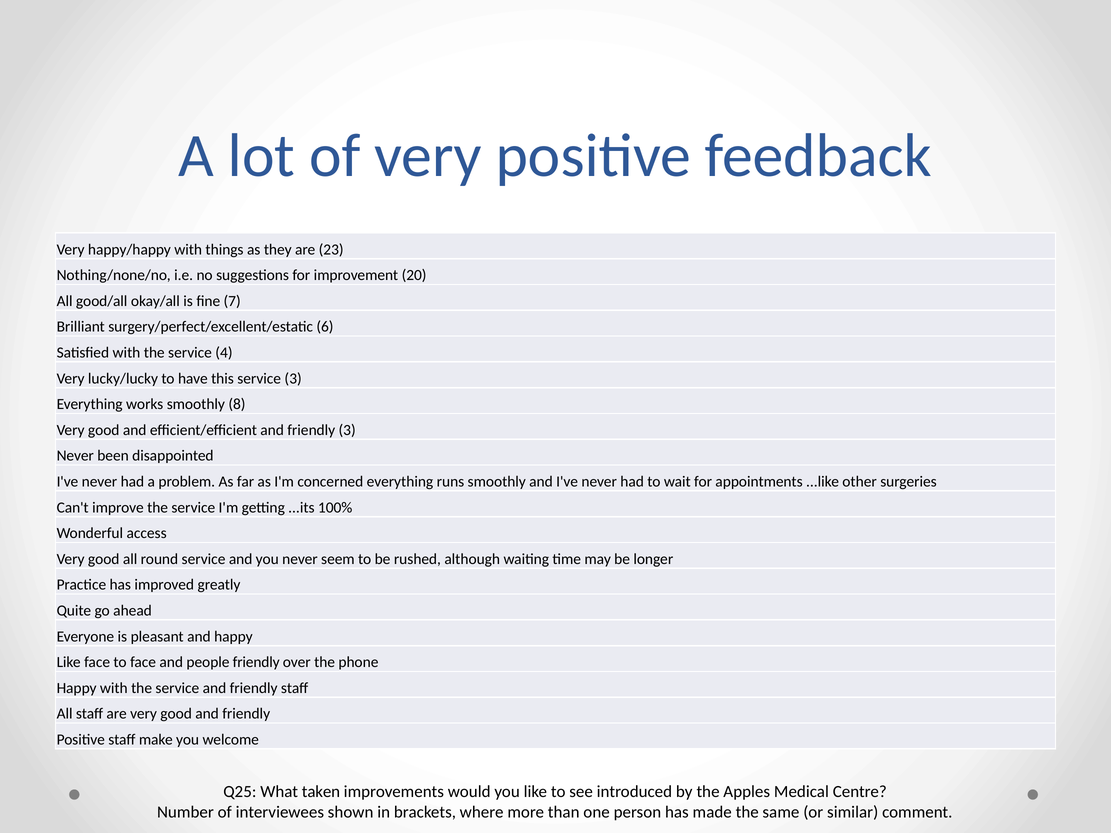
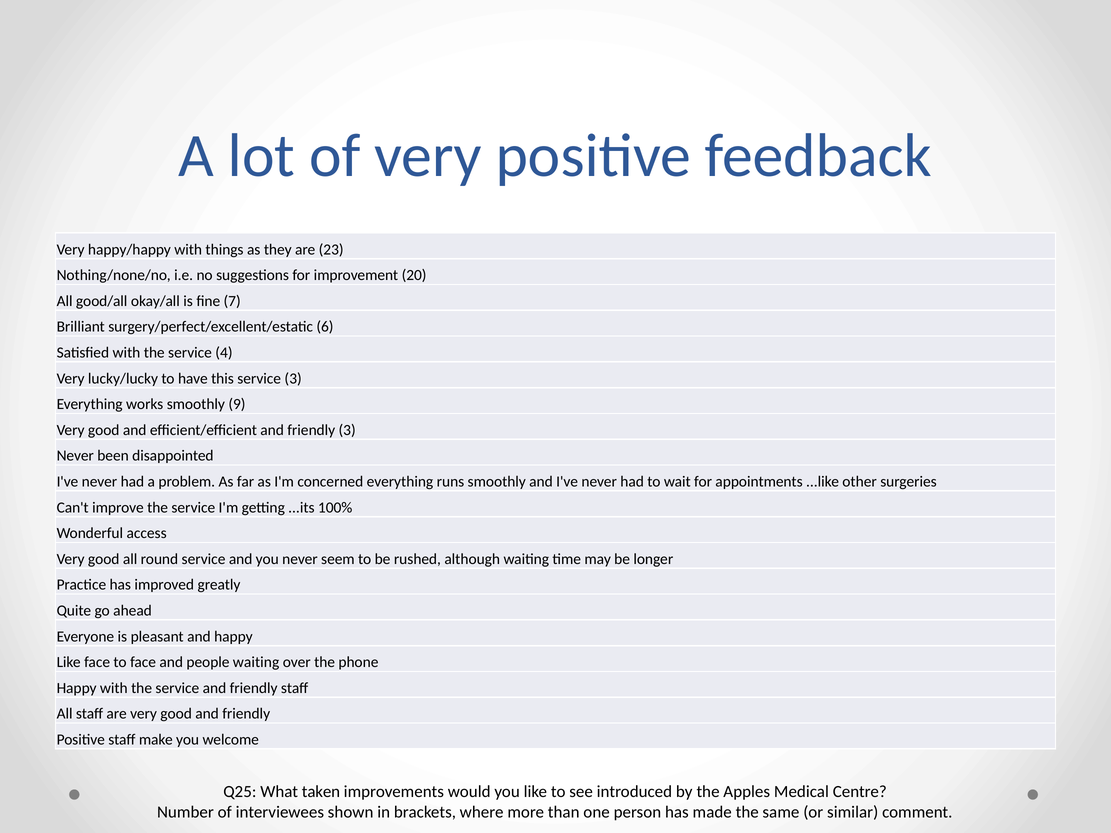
8: 8 -> 9 (237, 404)
people friendly: friendly -> waiting (256, 662)
